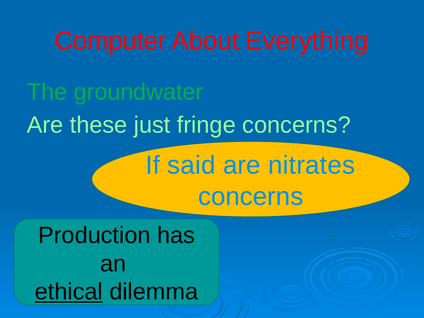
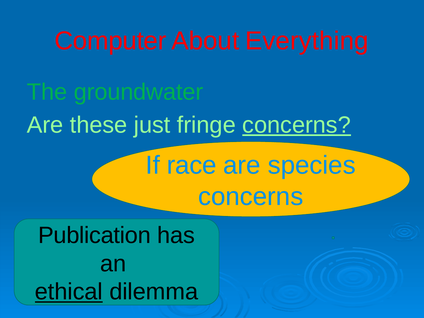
concerns underline: none -> present (297, 125)
said: said -> race (192, 165)
nitrates: nitrates -> species (312, 165)
Production: Production -> Publication (94, 235)
